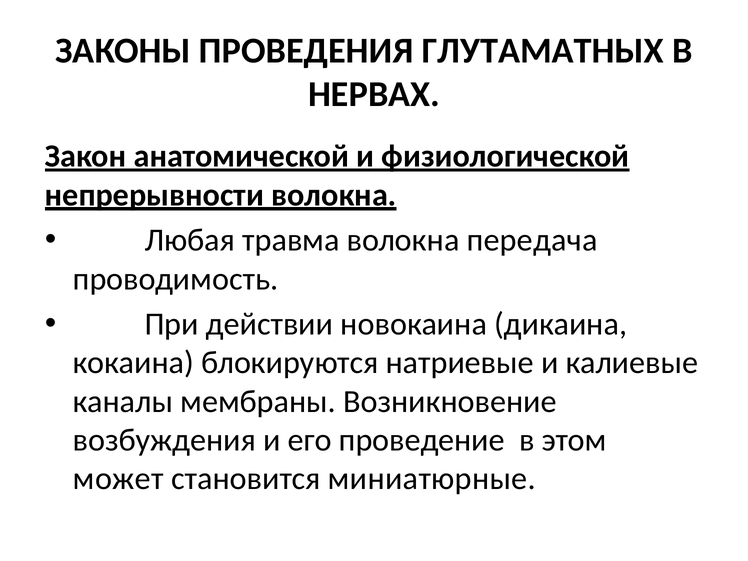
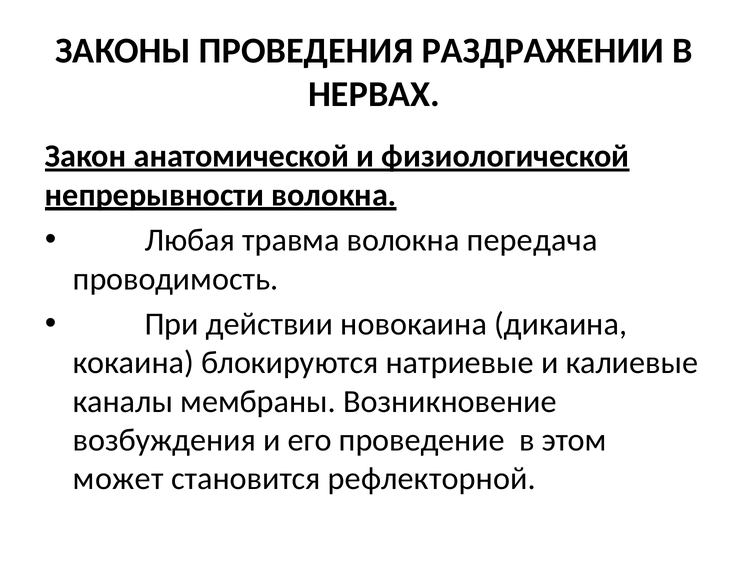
ГЛУТАМАТНЫХ: ГЛУТАМАТНЫХ -> РАЗДРАЖЕНИИ (543, 51)
миниатюрные: миниатюрные -> рефлекторной (432, 479)
